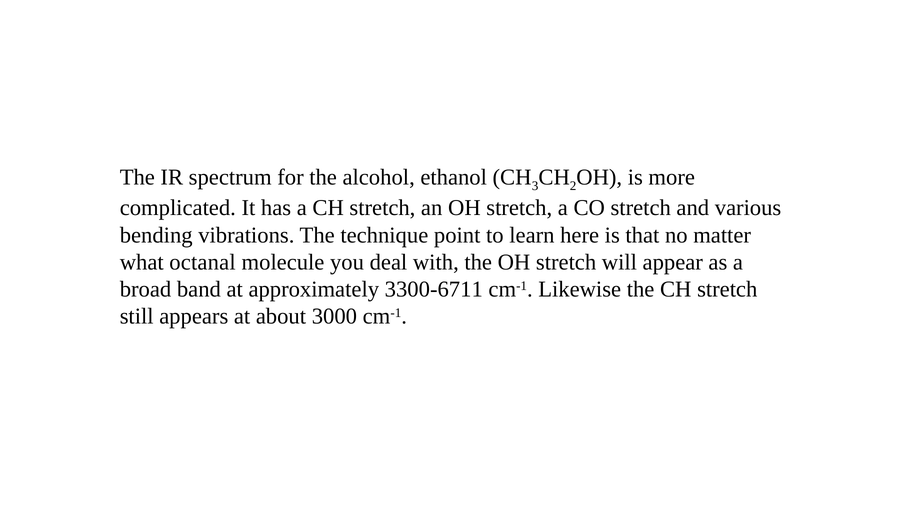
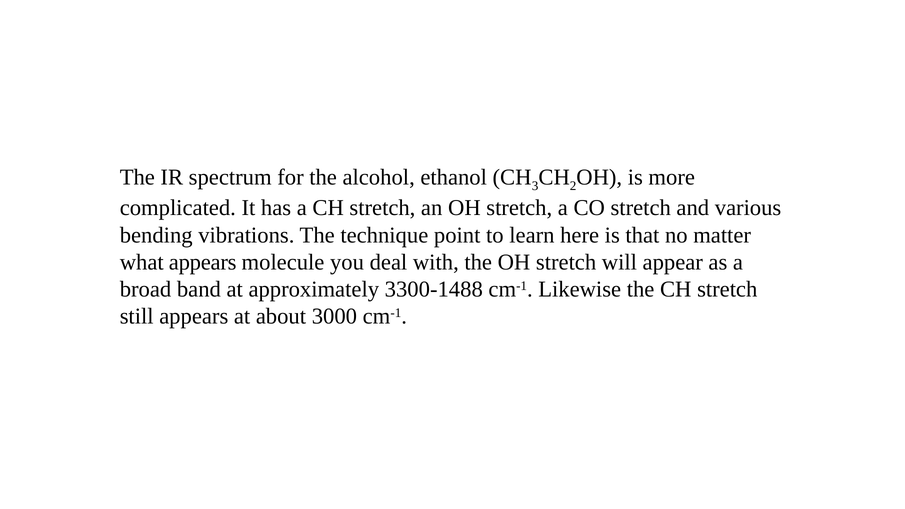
what octanal: octanal -> appears (203, 262)
3300-6711: 3300-6711 -> 3300-1488 (434, 289)
